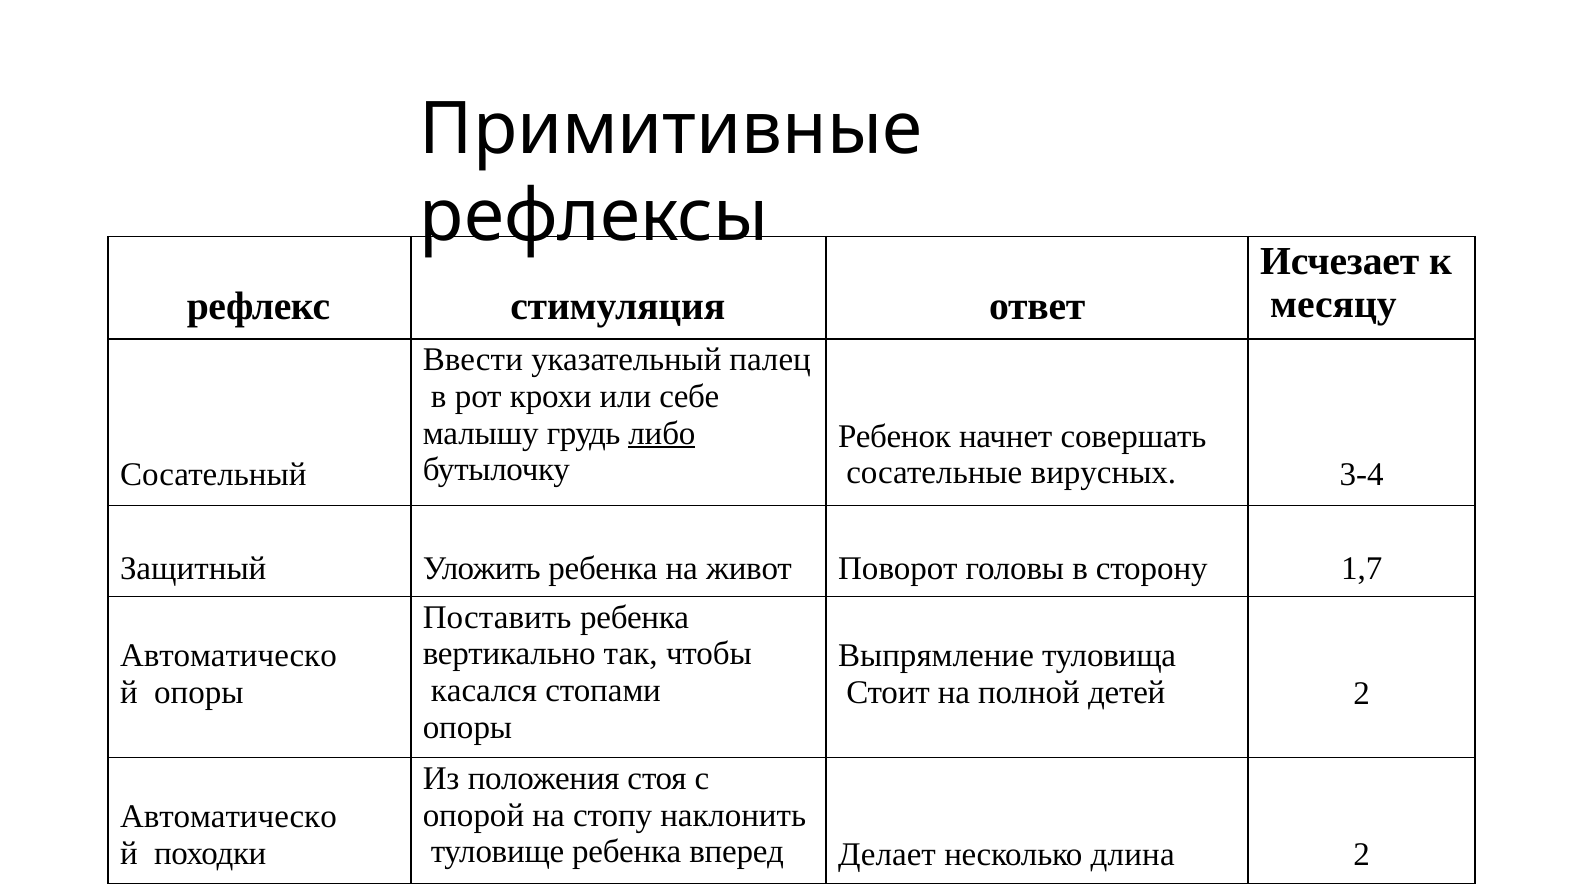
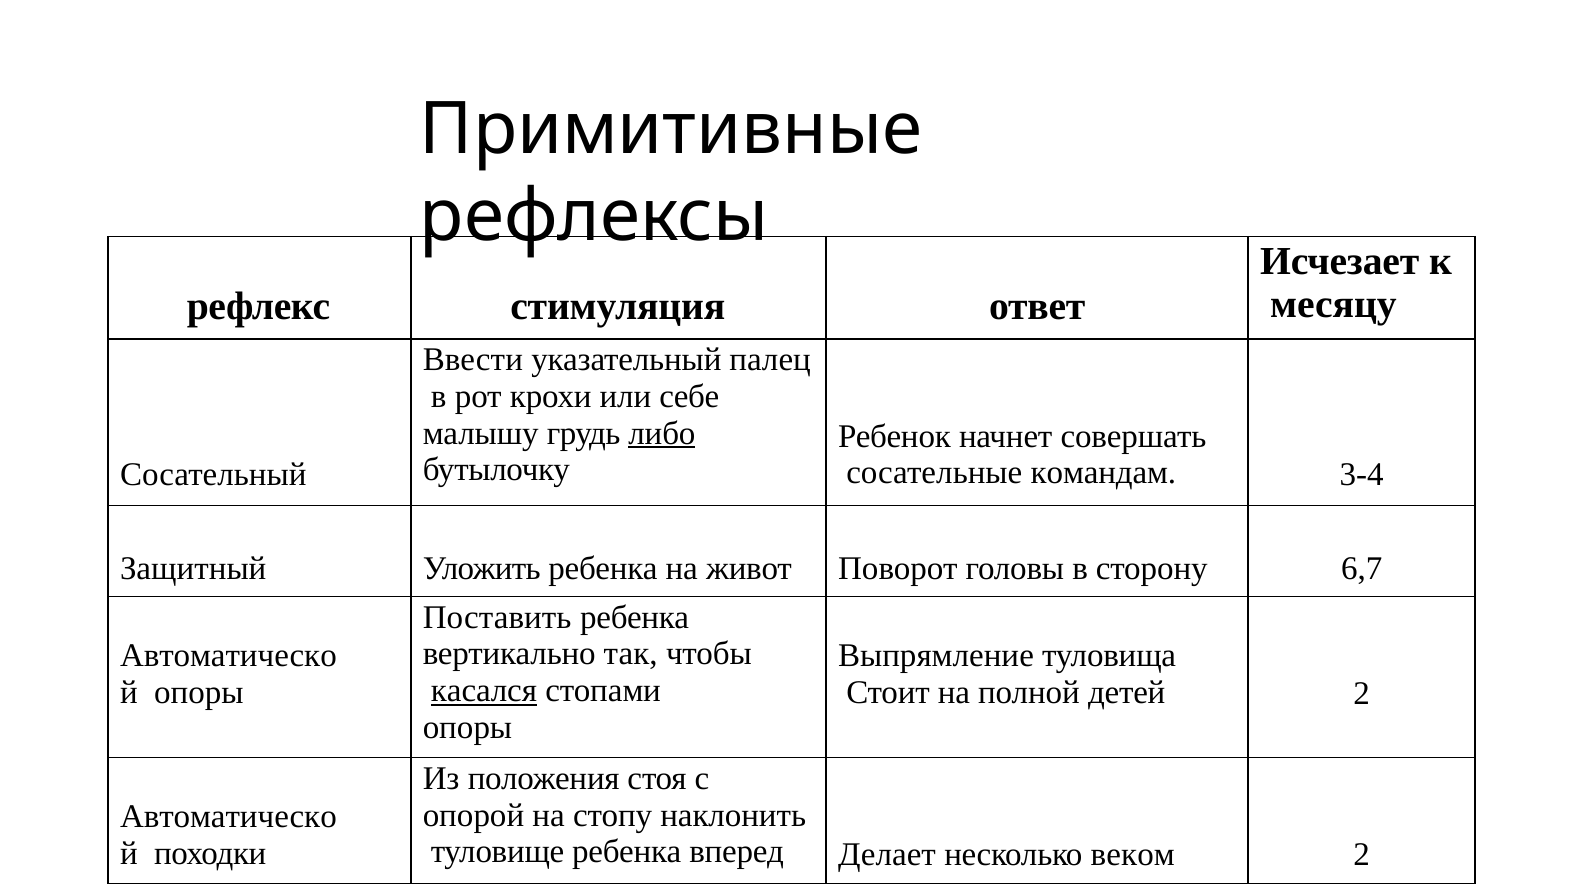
вирусных: вирусных -> командам (1103, 473)
1,7: 1,7 -> 6,7 (1362, 569)
касался underline: none -> present (484, 690)
длина: длина -> веком (1133, 855)
